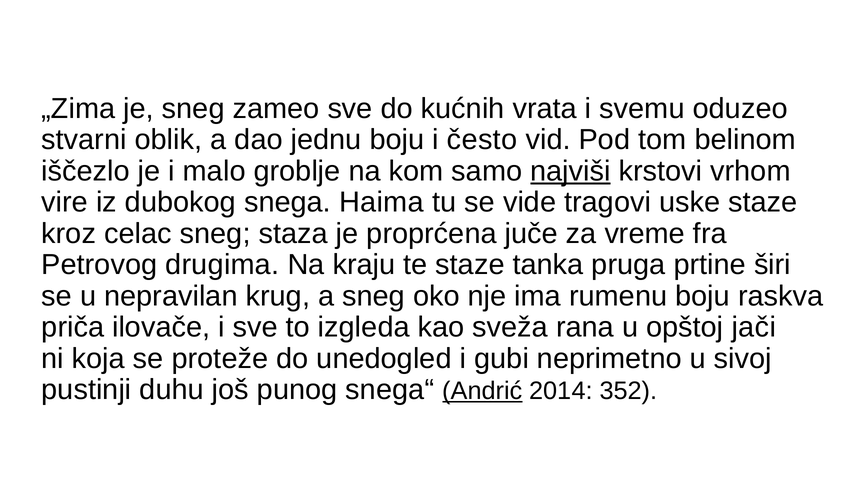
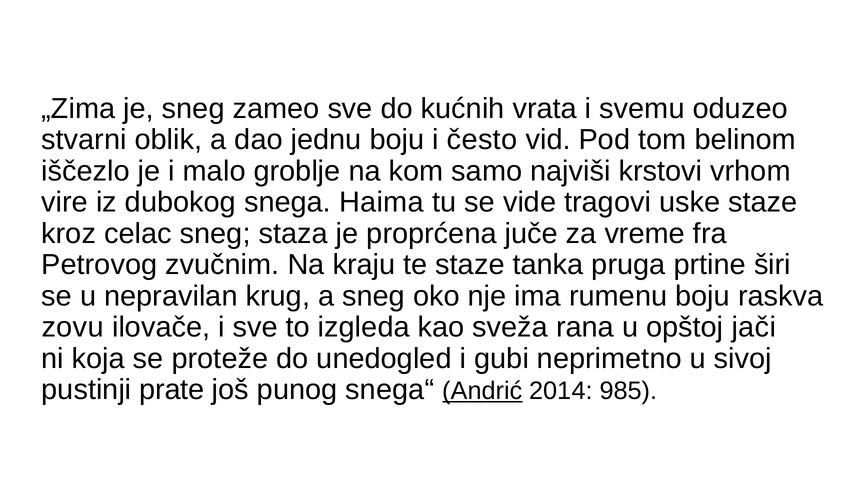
najviši underline: present -> none (570, 171)
drugima: drugima -> zvučnim (222, 265)
priča: priča -> zovu (73, 328)
duhu: duhu -> prate (172, 390)
352: 352 -> 985 (628, 391)
